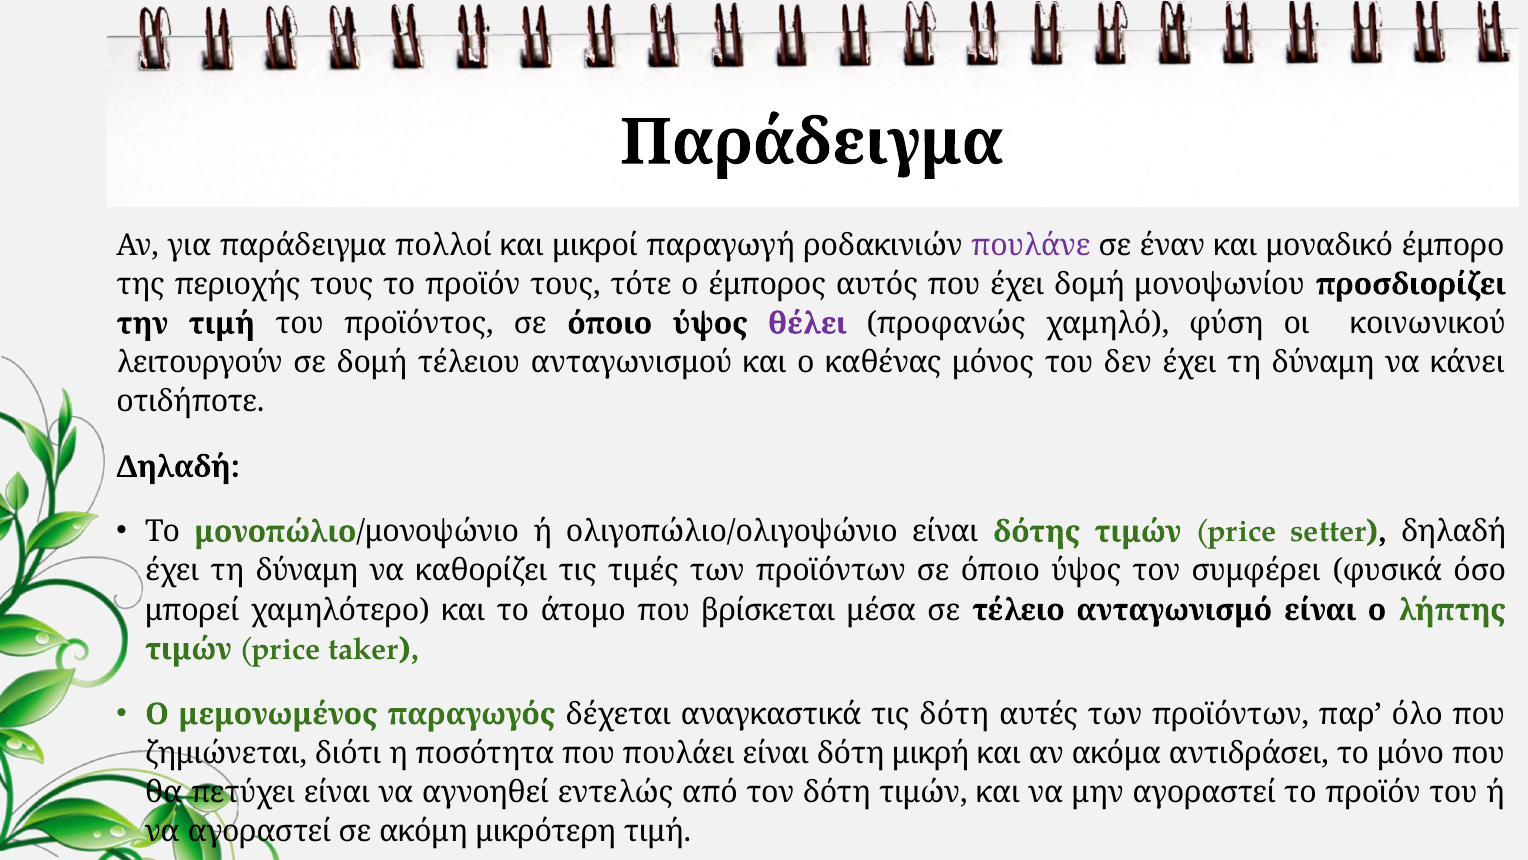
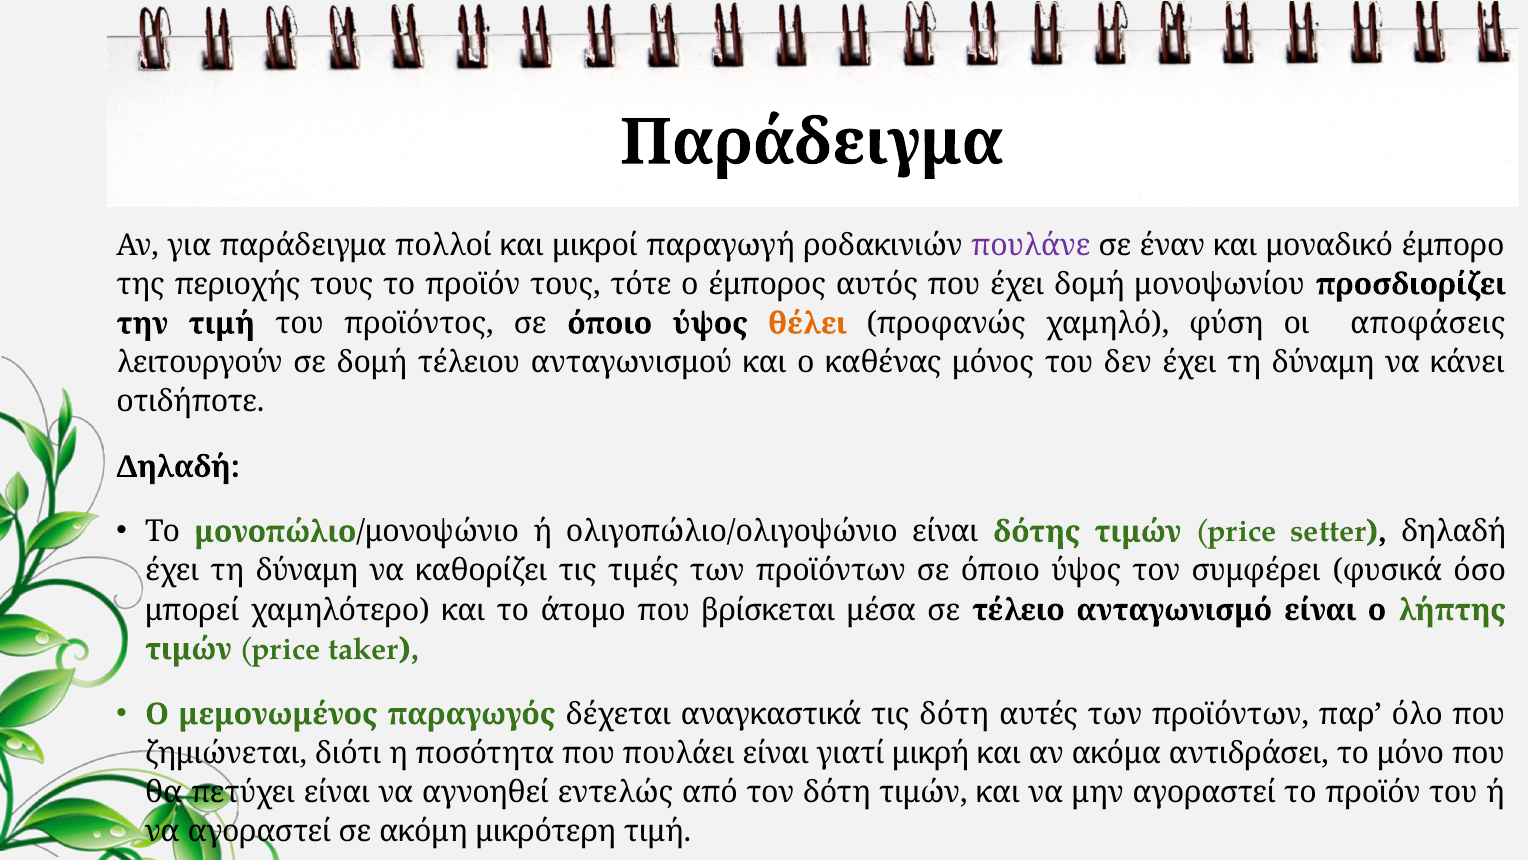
θέλει colour: purple -> orange (807, 323)
κοινωνικού: κοινωνικού -> αποφάσεις (1428, 323)
είναι δότη: δότη -> γιατί (851, 753)
